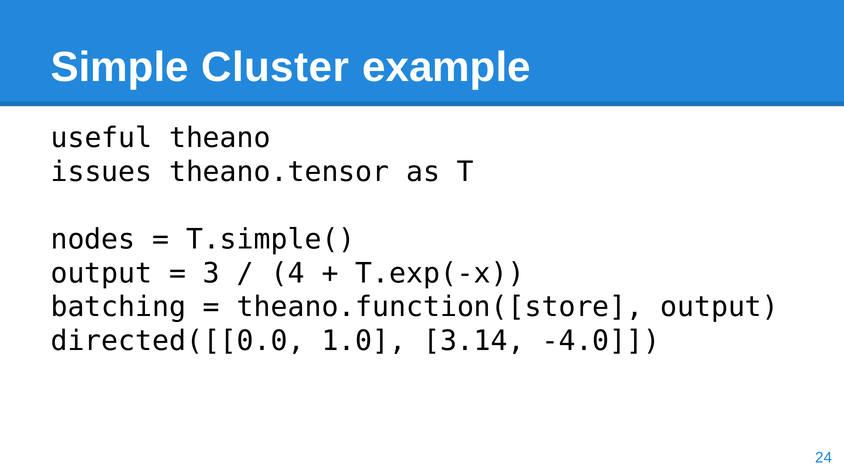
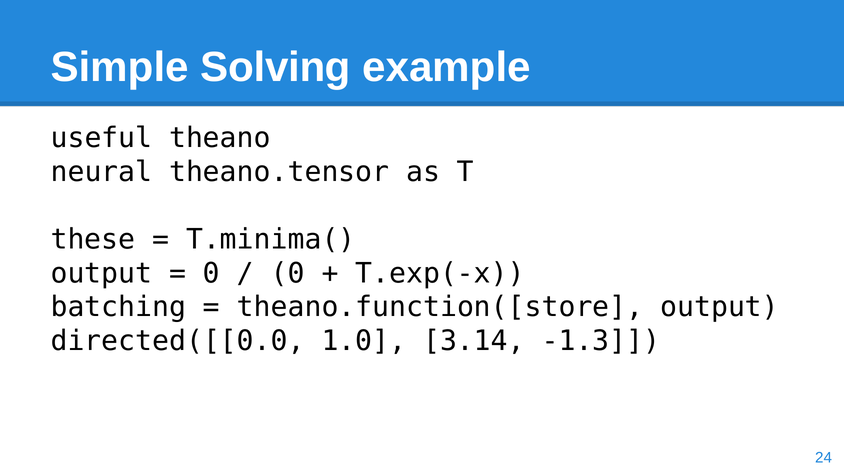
Cluster: Cluster -> Solving (276, 67)
issues: issues -> neural (101, 172)
nodes: nodes -> these (93, 239)
T.simple(: T.simple( -> T.minima( (271, 239)
3: 3 -> 0 (211, 273)
4: 4 -> 0 (288, 273)
-4.0: -4.0 -> -1.3 (601, 341)
